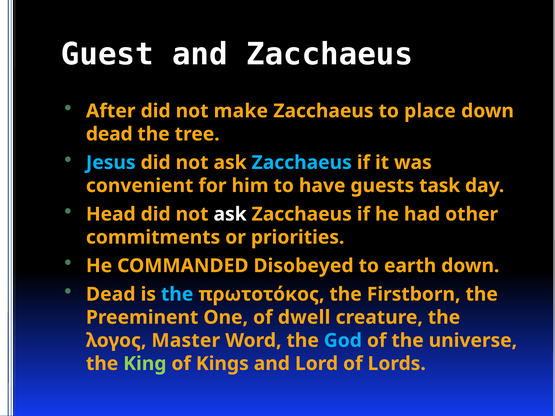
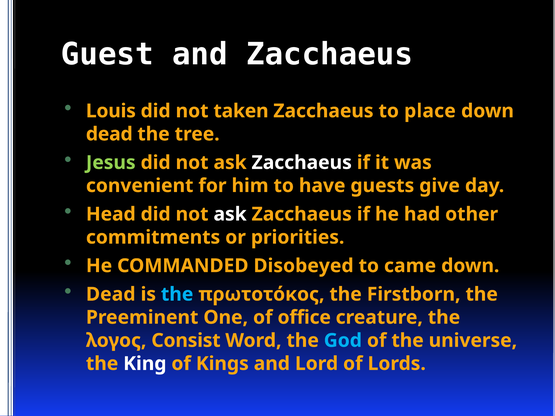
After: After -> Louis (111, 111)
make: make -> taken (241, 111)
Jesus colour: light blue -> light green (111, 163)
Zacchaeus colour: light blue -> white (302, 163)
task: task -> give (440, 186)
earth: earth -> came (410, 266)
dwell: dwell -> office (304, 318)
Master: Master -> Consist (186, 341)
King colour: light green -> white (145, 364)
